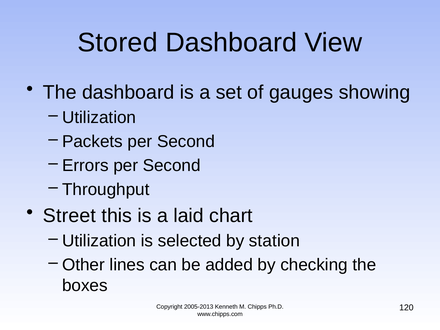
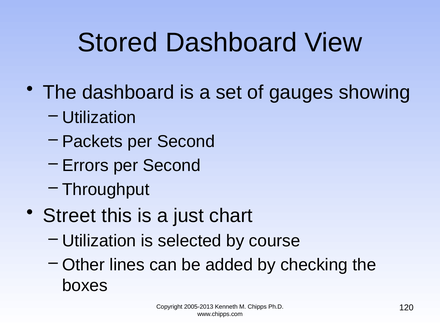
laid: laid -> just (189, 216)
station: station -> course (275, 241)
